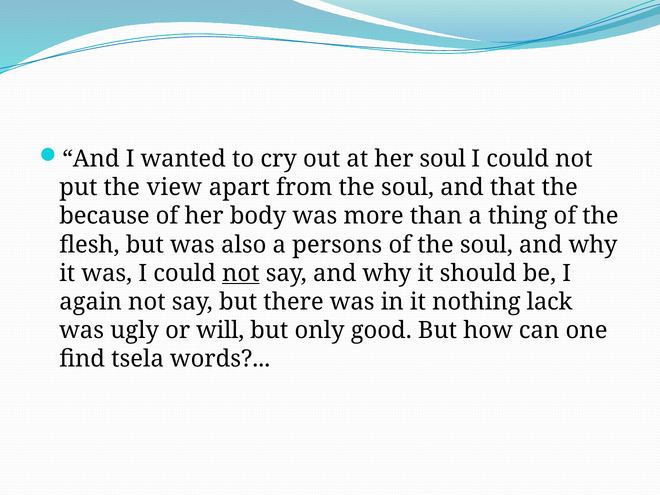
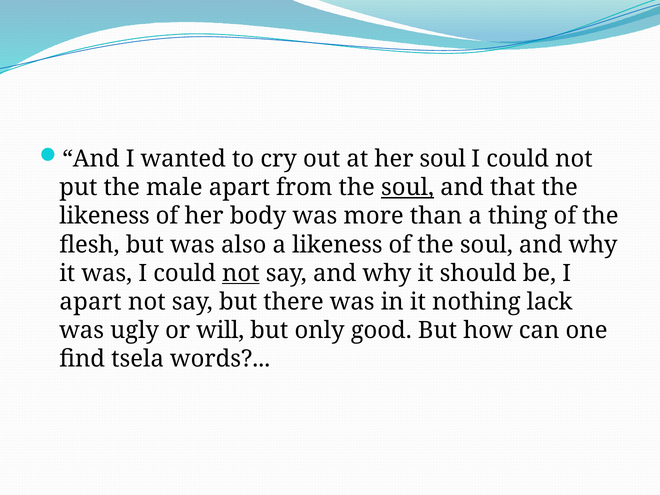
view: view -> male (174, 187)
soul underline: none -> present (408, 187)
because: because -> likeness (104, 216)
a persons: persons -> likeness (337, 245)
again: again -> apart (91, 302)
